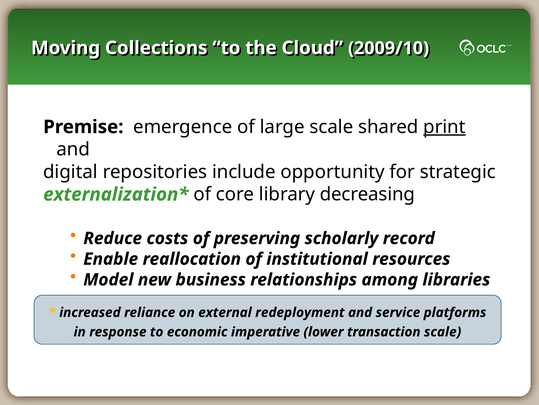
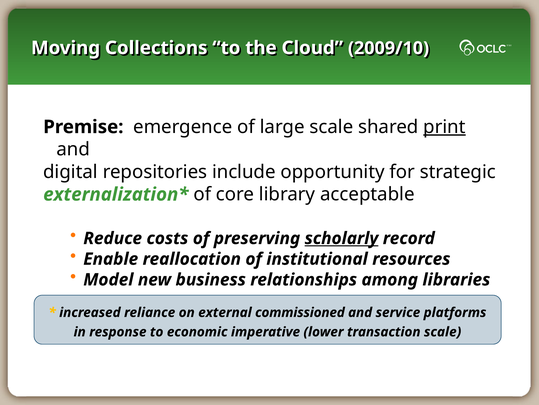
decreasing: decreasing -> acceptable (367, 194)
scholarly underline: none -> present (341, 238)
redeployment: redeployment -> commissioned (300, 312)
